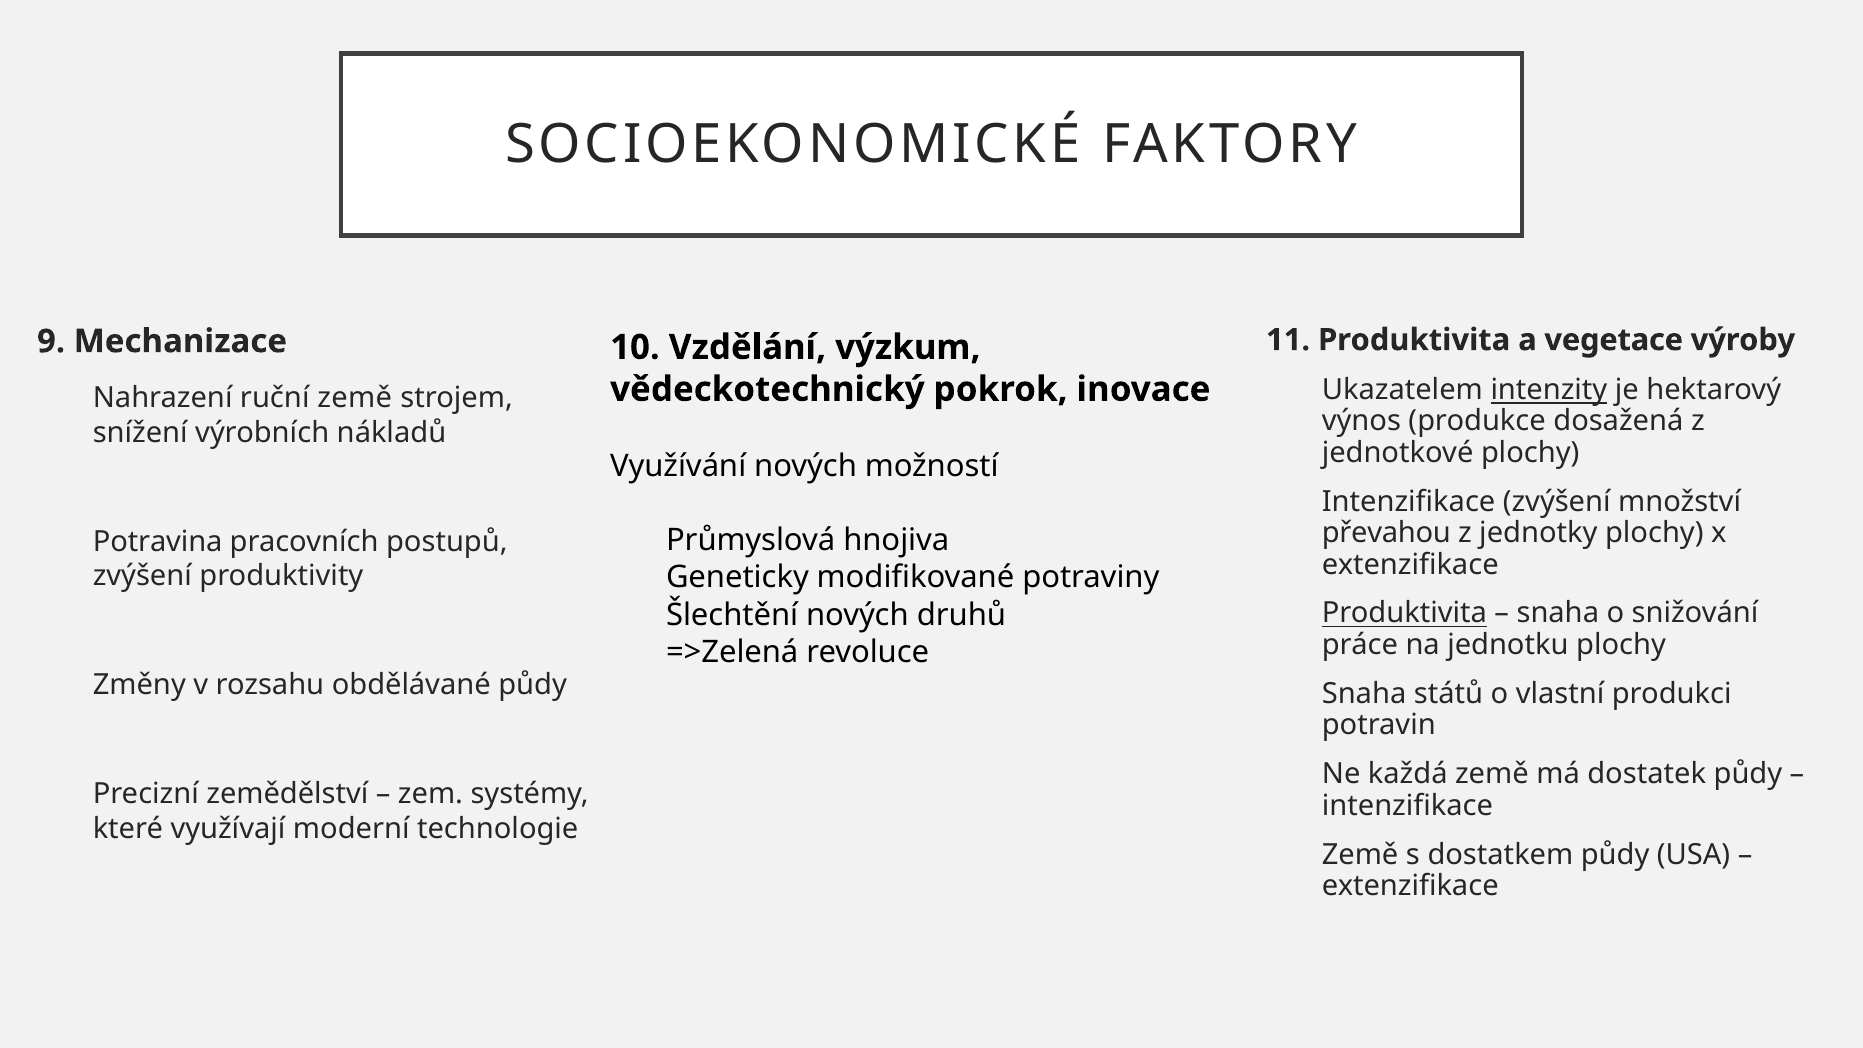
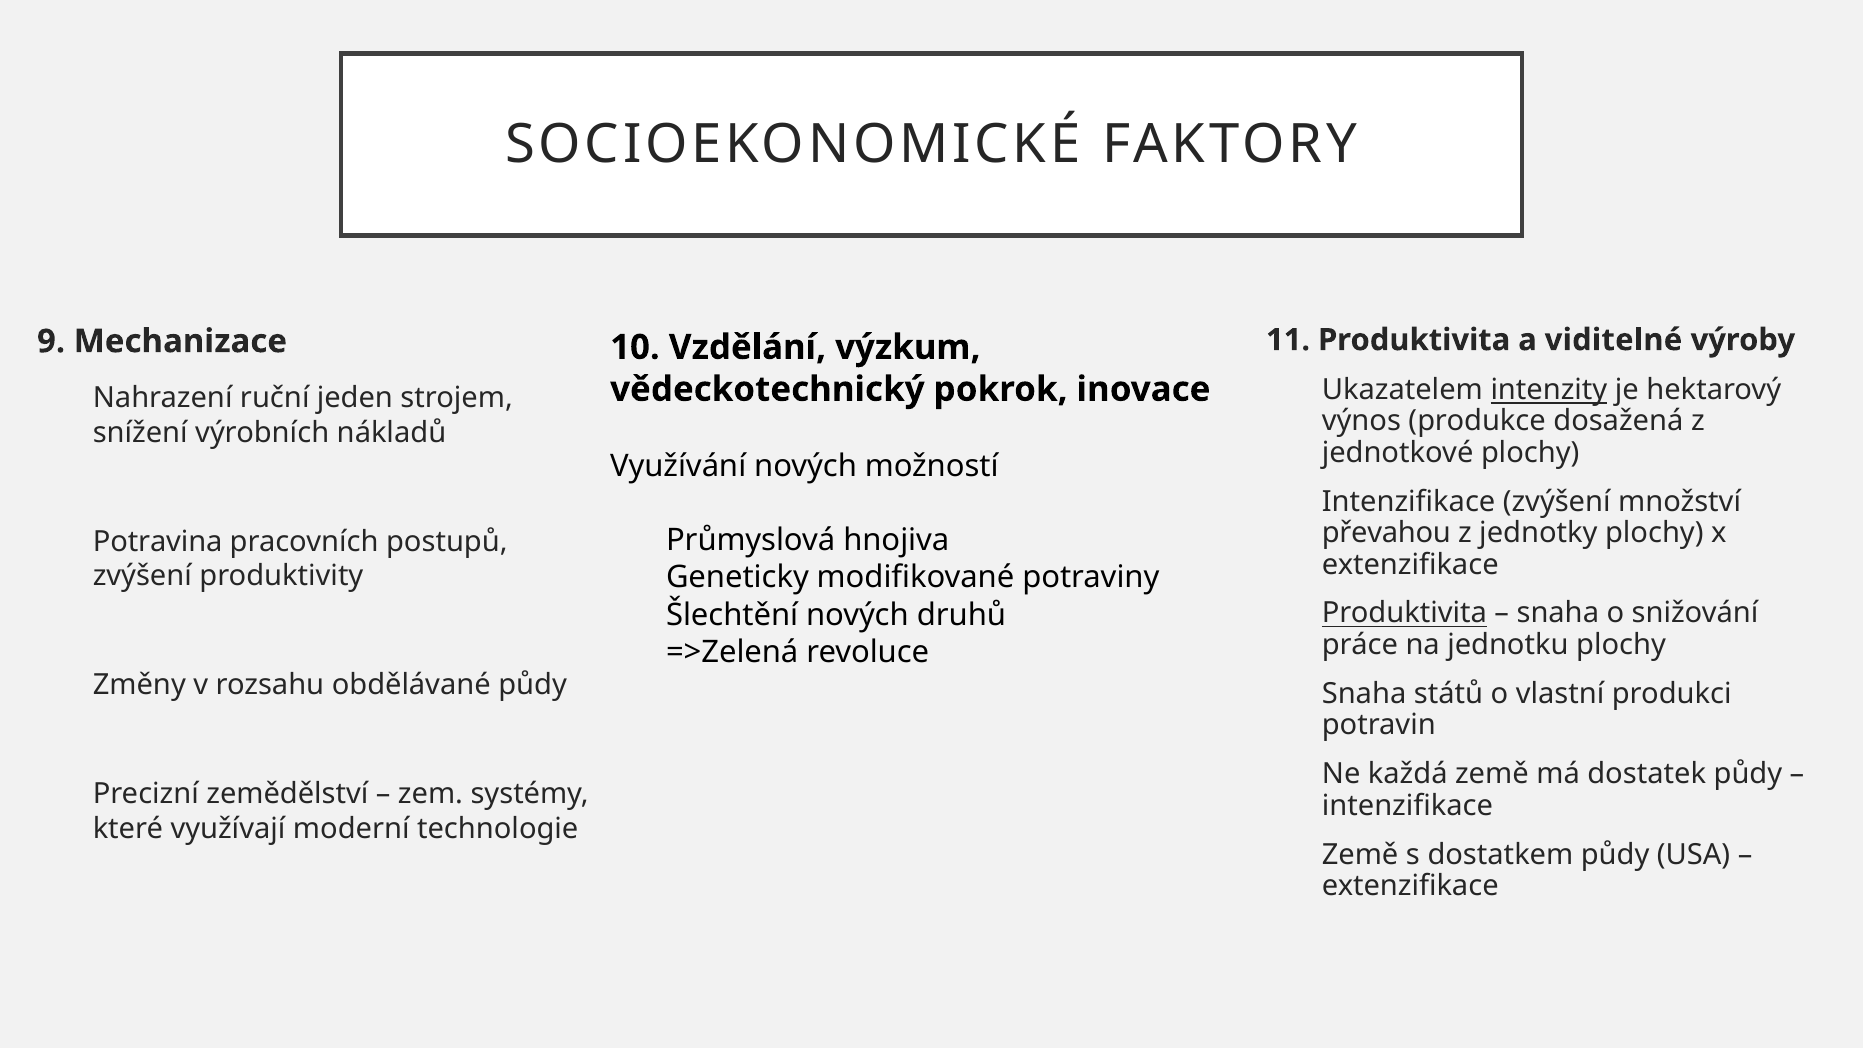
vegetace: vegetace -> viditelné (1613, 340)
ruční země: země -> jeden (355, 398)
